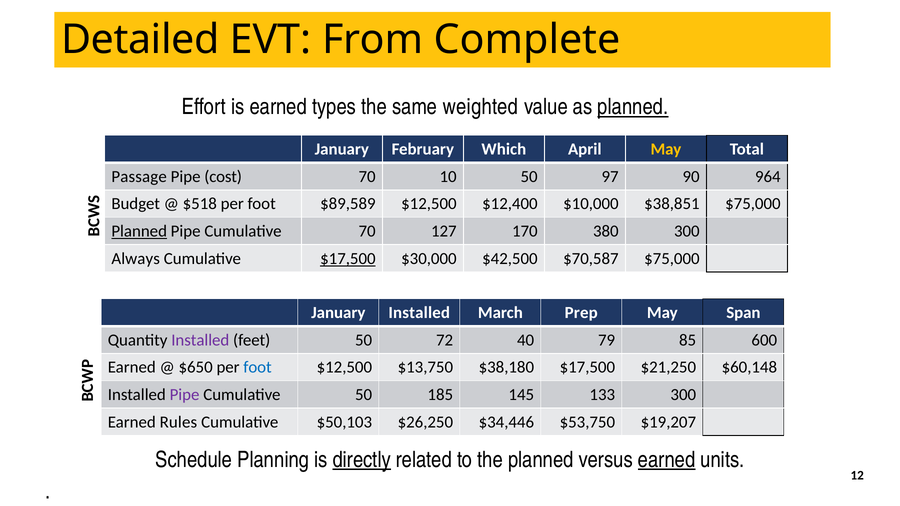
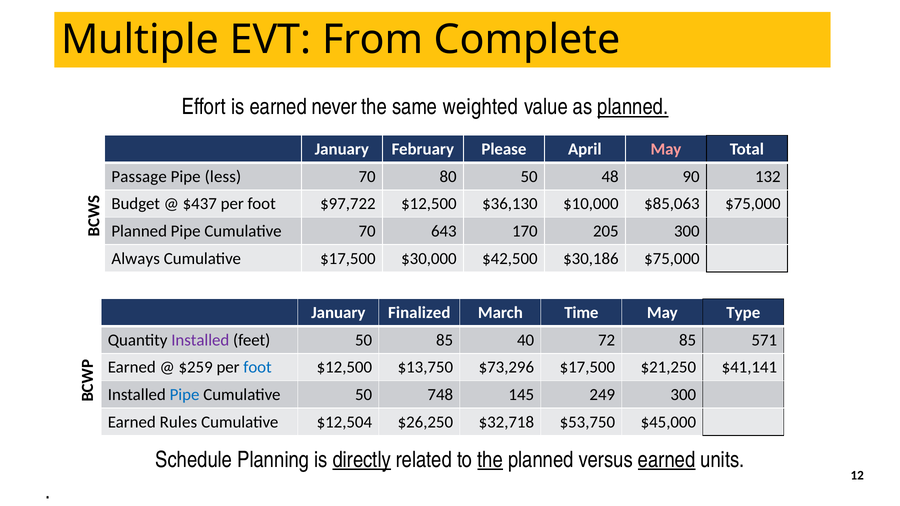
Detailed: Detailed -> Multiple (140, 39)
types: types -> never (334, 107)
Which: Which -> Please (504, 149)
May colour: yellow -> pink (666, 149)
cost: cost -> less (223, 177)
10: 10 -> 80 (448, 177)
97: 97 -> 48 (610, 177)
964: 964 -> 132 (768, 177)
$518: $518 -> $437 (200, 204)
$89,589: $89,589 -> $97,722 (348, 204)
$12,400: $12,400 -> $36,130 (510, 204)
$38,851: $38,851 -> $85,063 (672, 204)
Planned underline: present -> none (139, 231)
127: 127 -> 643 (444, 231)
380: 380 -> 205 (606, 231)
$17,500 underline: present -> none (348, 259)
$70,587: $70,587 -> $30,186 (591, 259)
January Installed: Installed -> Finalized (419, 313)
Prep: Prep -> Time (581, 313)
Span: Span -> Type (743, 313)
50 72: 72 -> 85 (445, 340)
79: 79 -> 72 (607, 340)
600: 600 -> 571 (764, 340)
$650: $650 -> $259 (196, 367)
$38,180: $38,180 -> $73,296 (506, 367)
$60,148: $60,148 -> $41,141 (749, 367)
Pipe colour: purple -> blue (185, 395)
185: 185 -> 748 (440, 395)
133: 133 -> 249 (602, 395)
$50,103: $50,103 -> $12,504 (344, 422)
$34,446: $34,446 -> $32,718 (506, 422)
$19,207: $19,207 -> $45,000 (668, 422)
the underline: none -> present (490, 460)
